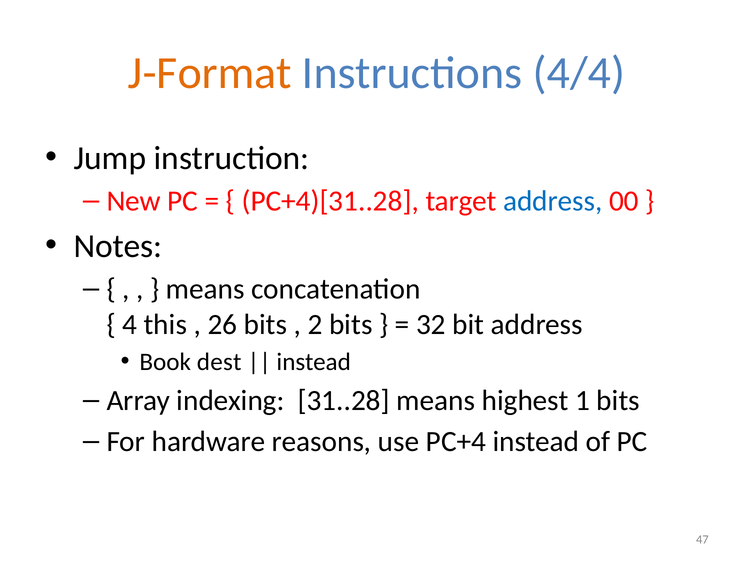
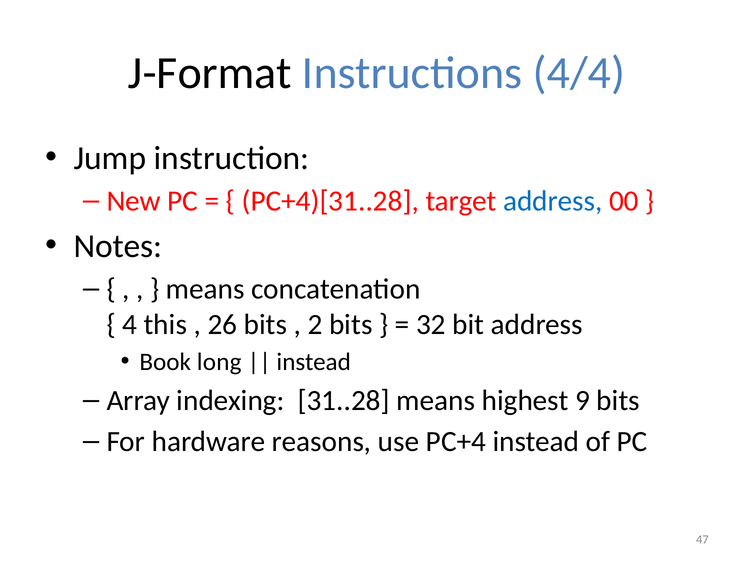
J-Format colour: orange -> black (210, 73)
dest: dest -> long (219, 362)
1: 1 -> 9 (582, 401)
